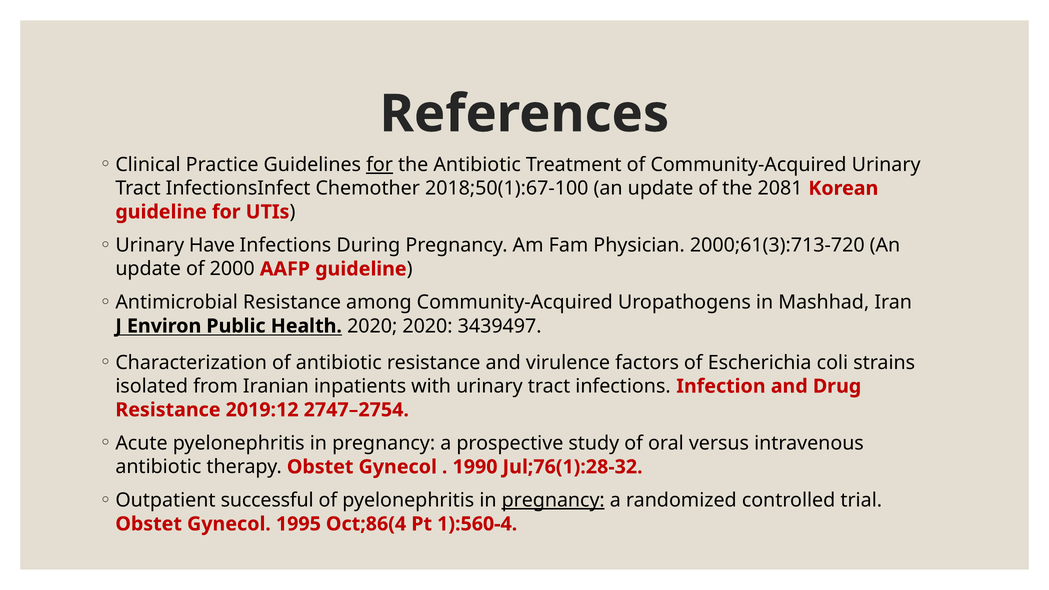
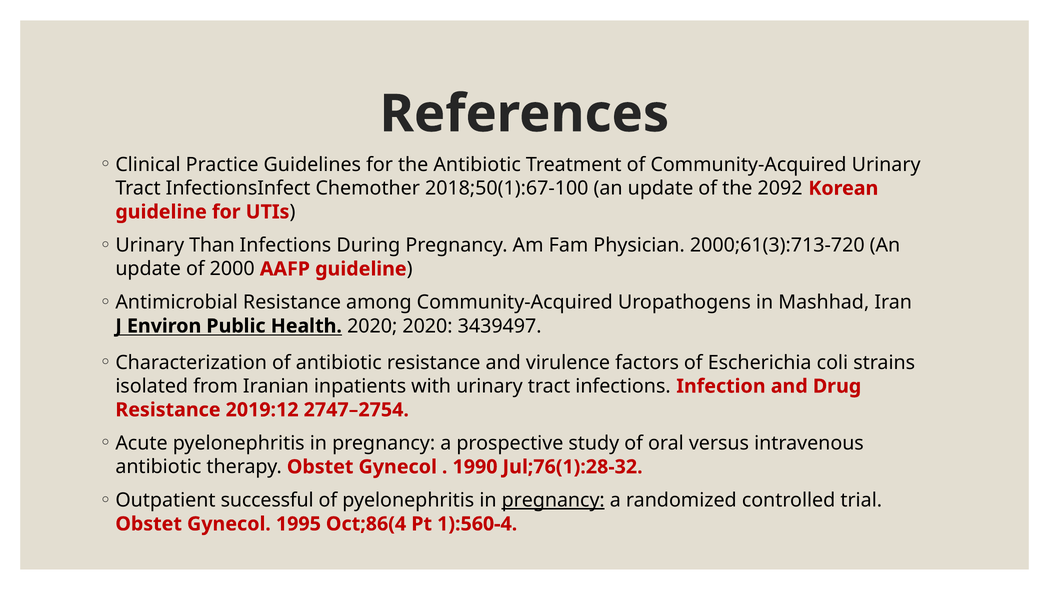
for underline: present -> none (380, 165)
2081: 2081 -> 2092 (780, 188)
Have: Have -> Than (212, 245)
